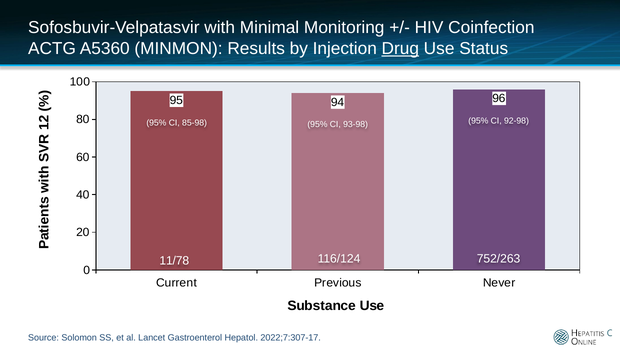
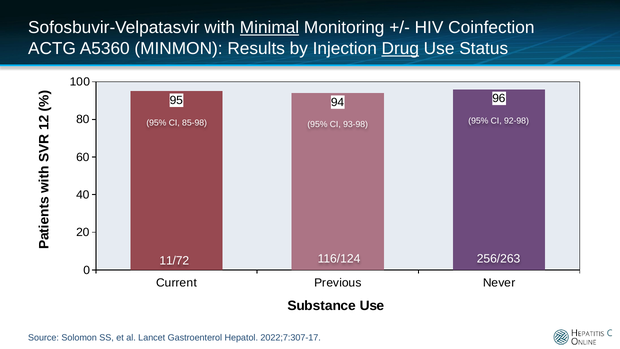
Minimal underline: none -> present (270, 28)
11/78: 11/78 -> 11/72 (174, 261)
752/263: 752/263 -> 256/263 (499, 258)
